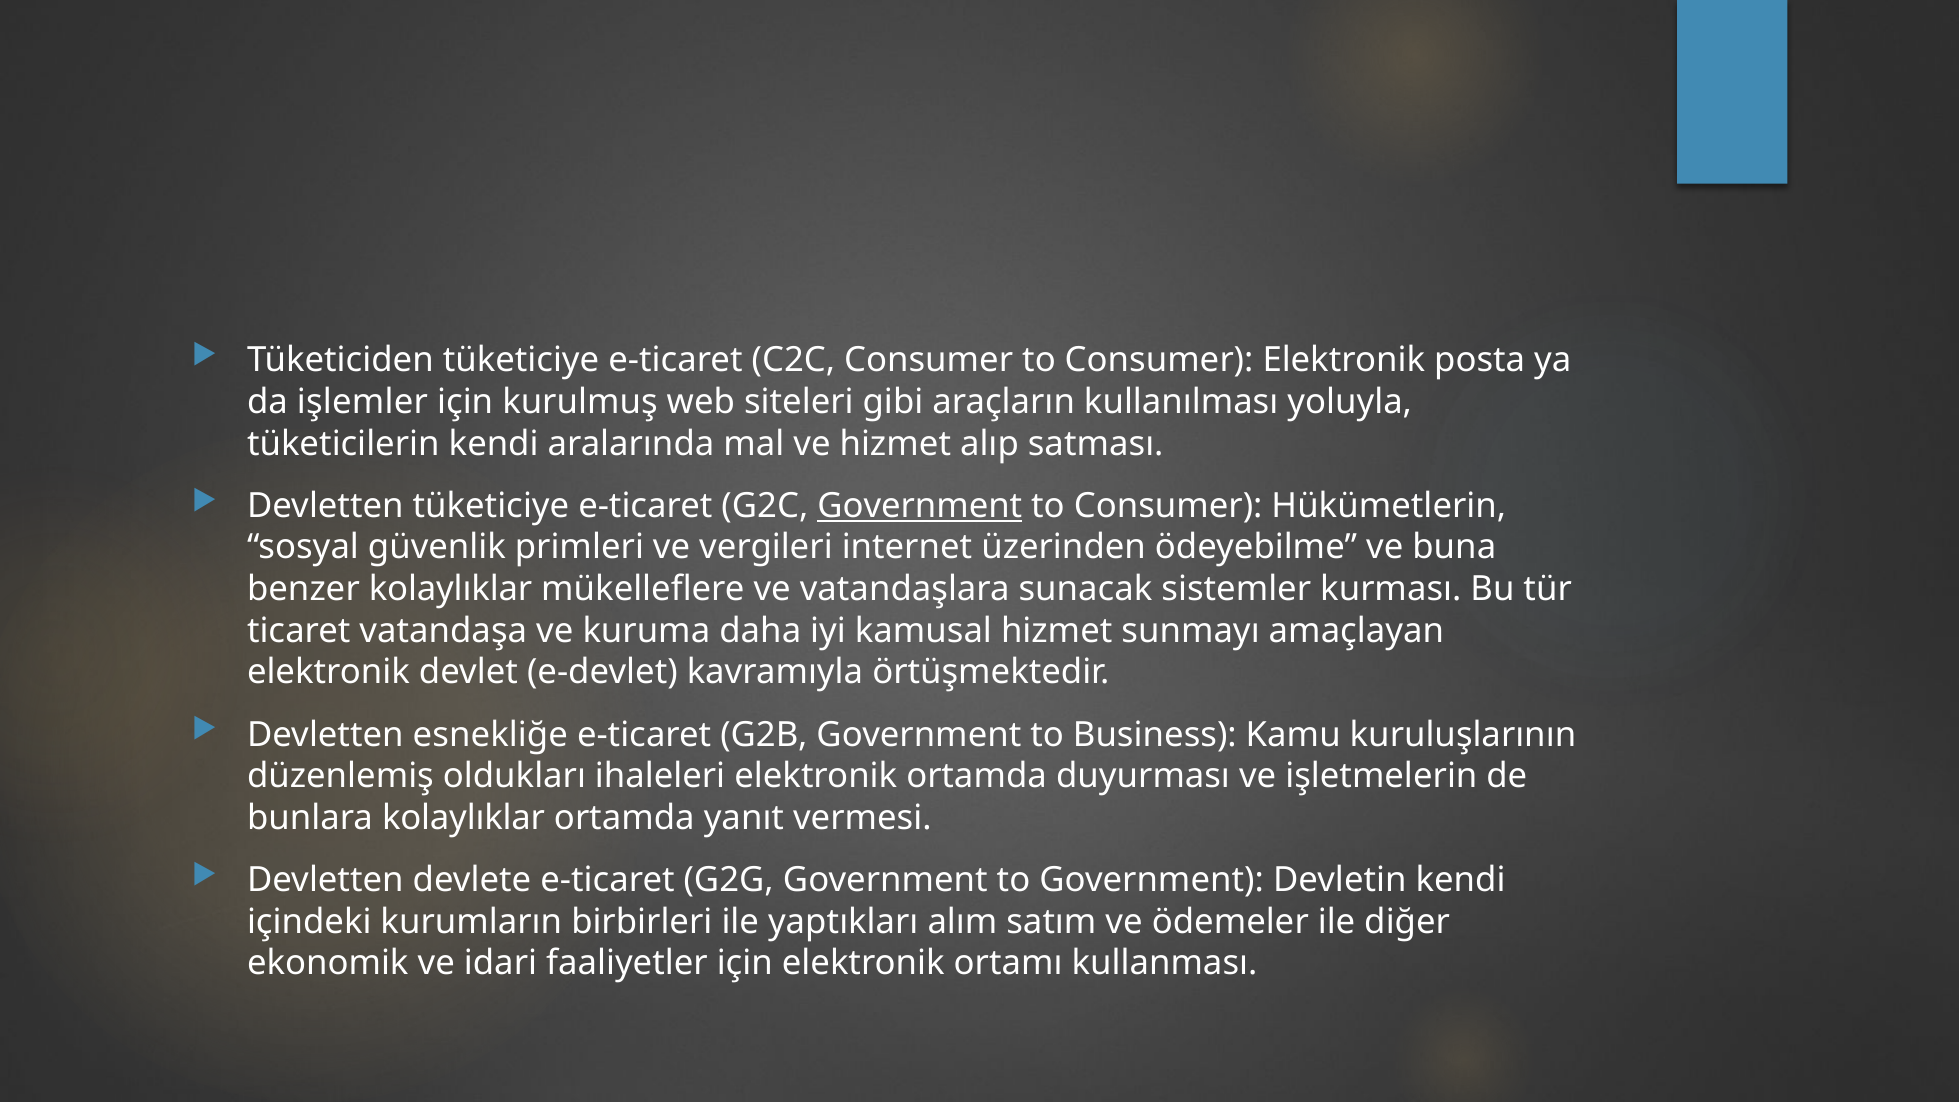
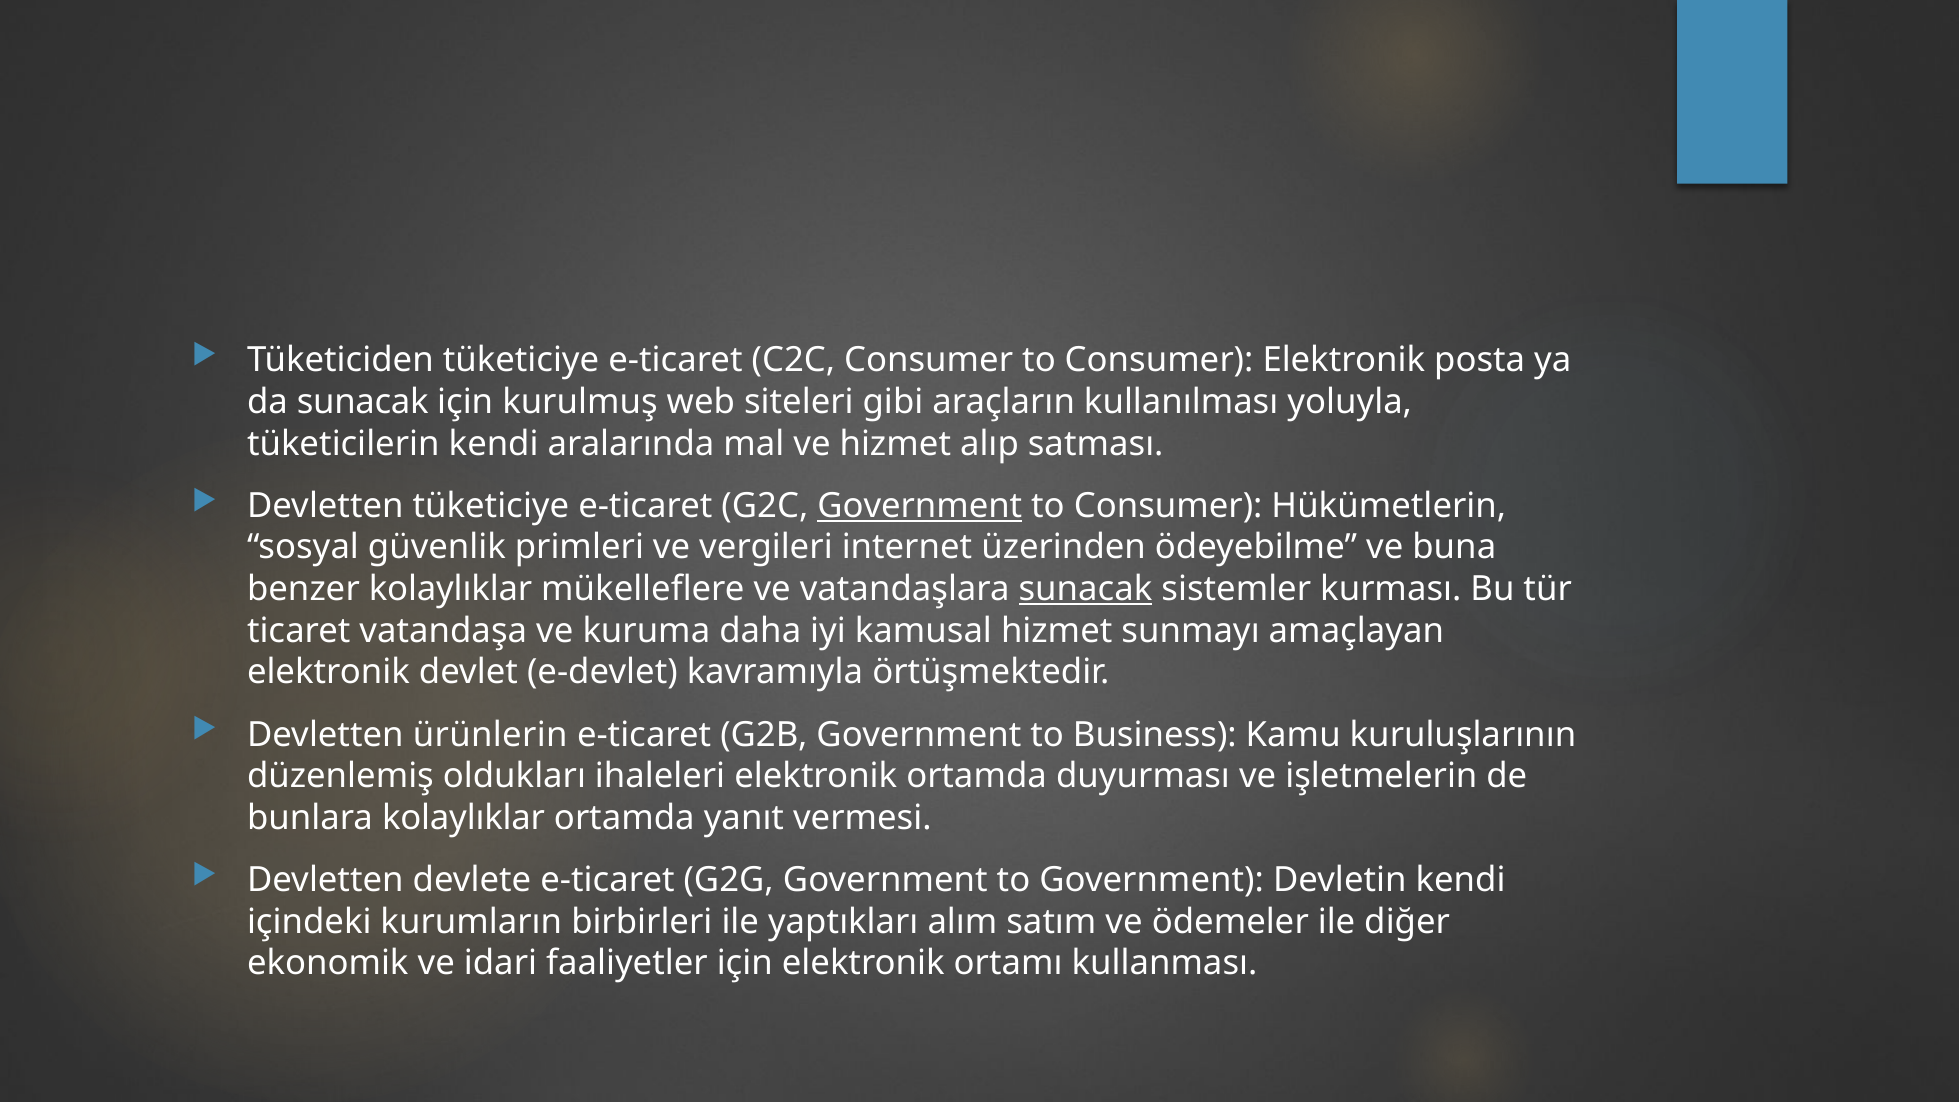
da işlemler: işlemler -> sunacak (363, 402)
sunacak underline: none -> present (1085, 589)
esnekliğe: esnekliğe -> ürünlerin (490, 735)
